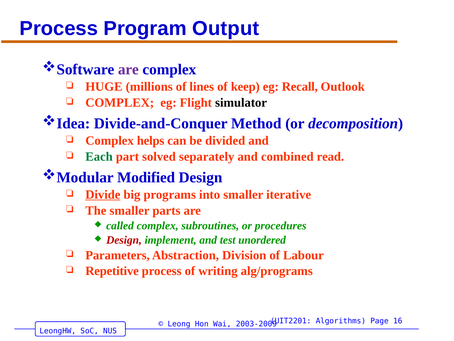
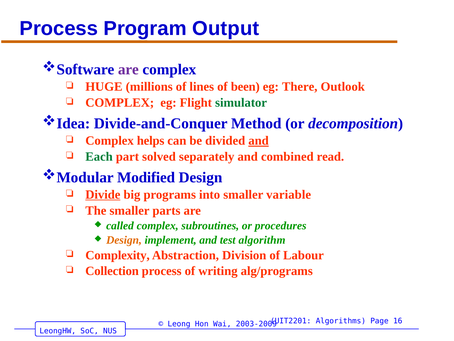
keep: keep -> been (245, 87)
Recall: Recall -> There (300, 87)
simulator colour: black -> green (241, 102)
and underline: none -> present (259, 140)
iterative: iterative -> variable (289, 194)
Design colour: red -> orange (124, 240)
unordered: unordered -> algorithm (262, 240)
Parameters: Parameters -> Complexity (118, 255)
Repetitive: Repetitive -> Collection (112, 271)
